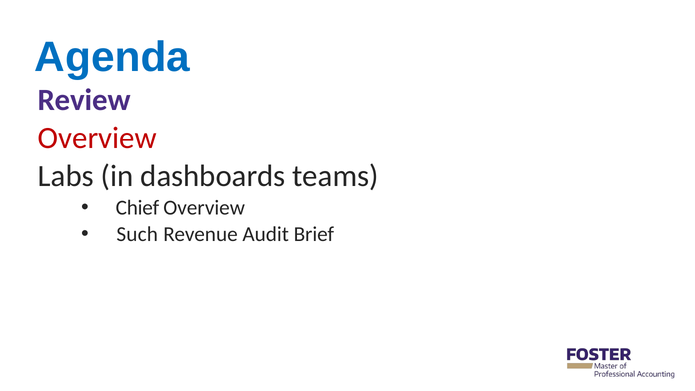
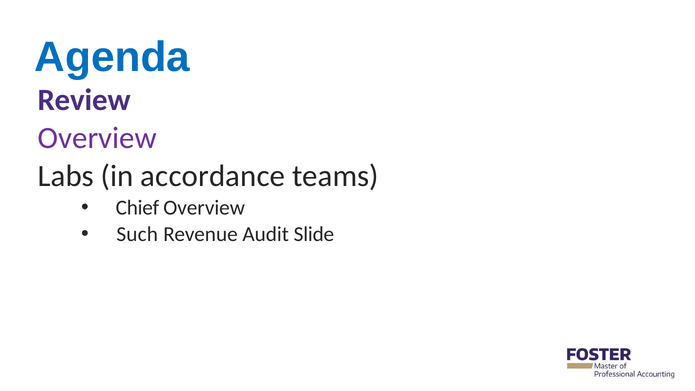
Overview colour: red -> purple (97, 138)
dashboards: dashboards -> accordance (213, 176)
Brief: Brief -> Slide (314, 234)
